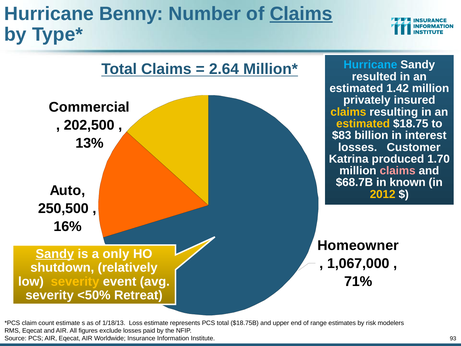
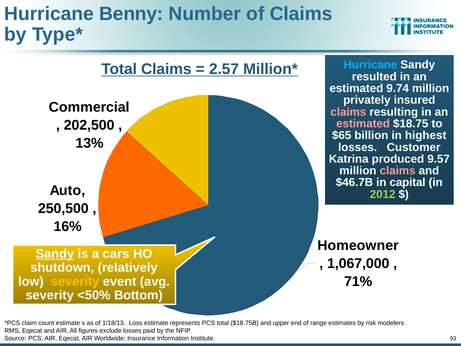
Claims underline: present -> none (301, 14)
2.64: 2.64 -> 2.57 (224, 69)
1.42: 1.42 -> 9.74 (398, 88)
claims colour: yellow -> pink (348, 112)
estimated colour: yellow -> pink (363, 124)
$83: $83 -> $65 (342, 135)
interest: interest -> highest (426, 135)
1.70: 1.70 -> 9.57 (439, 159)
$68.7B: $68.7B -> $46.7B (354, 182)
known: known -> capital (408, 182)
2012 colour: yellow -> light green (383, 194)
only: only -> cars (116, 254)
Retreat: Retreat -> Bottom (138, 295)
